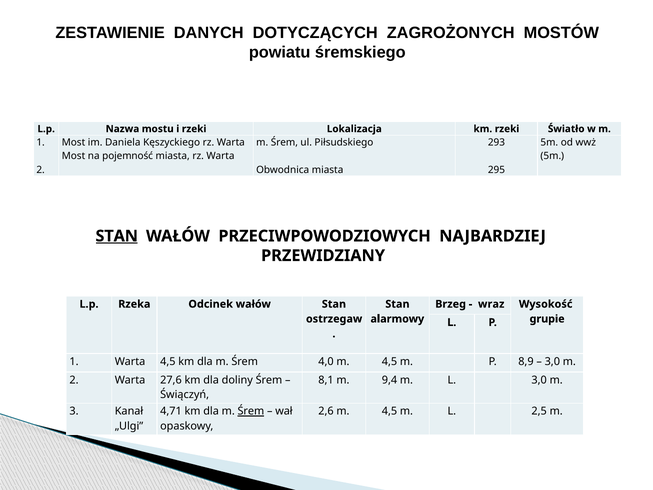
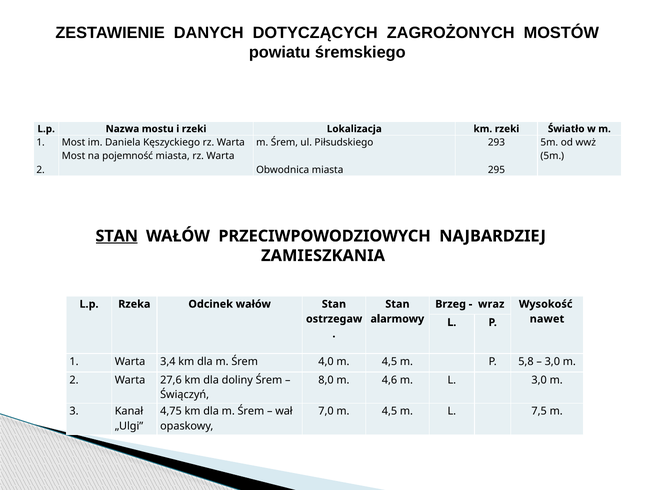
PRZEWIDZIANY: PRZEWIDZIANY -> ZAMIESZKANIA (323, 256)
grupie: grupie -> nawet (547, 319)
Warta 4,5: 4,5 -> 3,4 (168, 361)
8,9: 8,9 -> 5,8 (526, 361)
8,1: 8,1 -> 8,0 (326, 380)
9,4: 9,4 -> 4,6 (390, 380)
4,71: 4,71 -> 4,75 (171, 411)
Śrem underline: present -> none (251, 411)
2,6: 2,6 -> 7,0 (326, 411)
2,5: 2,5 -> 7,5 (539, 411)
